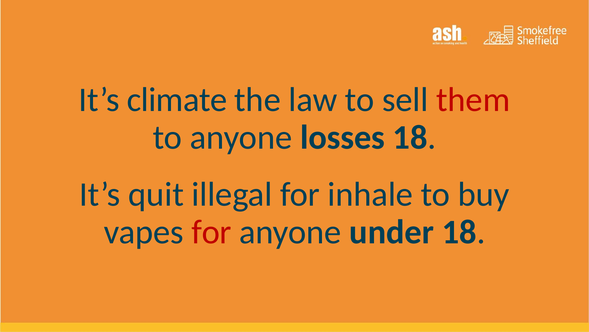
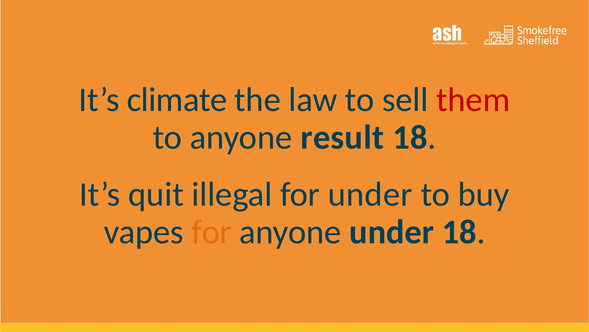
losses: losses -> result (342, 137)
for inhale: inhale -> under (370, 194)
for colour: red -> orange (211, 232)
